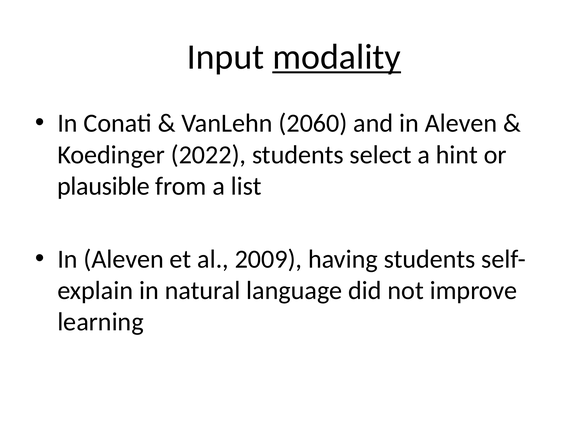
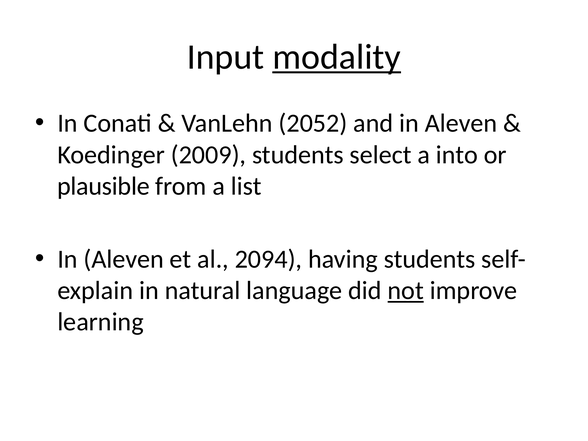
2060: 2060 -> 2052 (313, 123)
2022: 2022 -> 2009 (208, 155)
hint: hint -> into (457, 155)
2009: 2009 -> 2094 (268, 259)
not underline: none -> present (406, 291)
